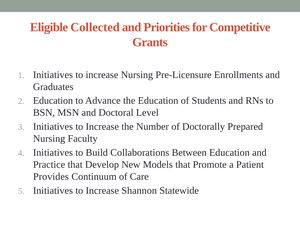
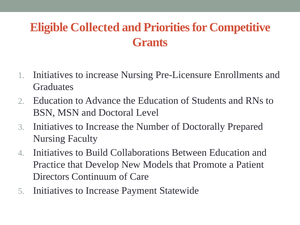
Provides: Provides -> Directors (51, 177)
Shannon: Shannon -> Payment (139, 191)
